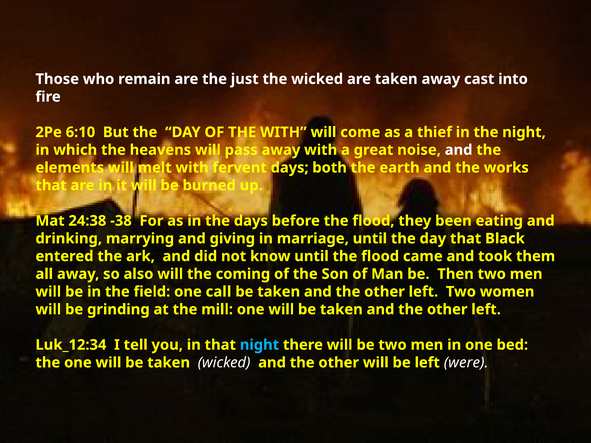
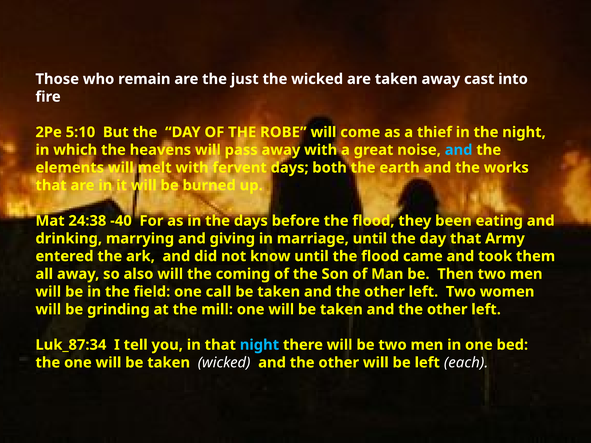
6:10: 6:10 -> 5:10 (80, 132)
THE WITH: WITH -> ROBE (283, 132)
and colour: white -> light blue (459, 150)
-38: -38 -> -40 (121, 221)
Black: Black -> Army (505, 239)
Luk_12:34: Luk_12:34 -> Luk_87:34 (71, 345)
were: were -> each (466, 363)
